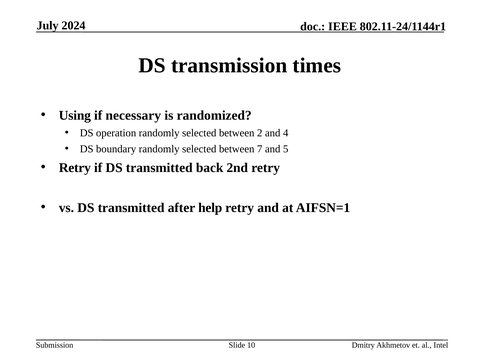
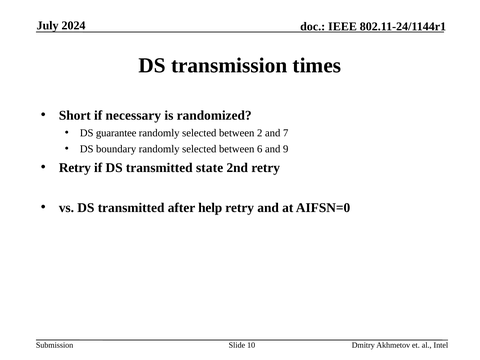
Using: Using -> Short (75, 115)
operation: operation -> guarantee (116, 133)
4: 4 -> 7 (286, 133)
7: 7 -> 6 (260, 149)
5: 5 -> 9 (286, 149)
back: back -> state (210, 168)
AIFSN=1: AIFSN=1 -> AIFSN=0 (323, 208)
